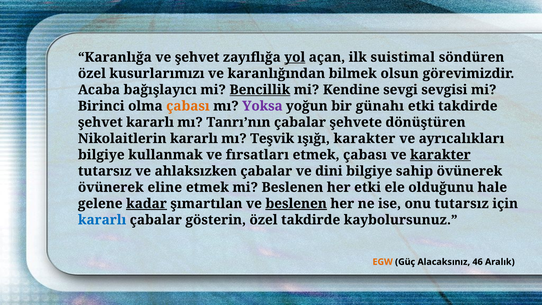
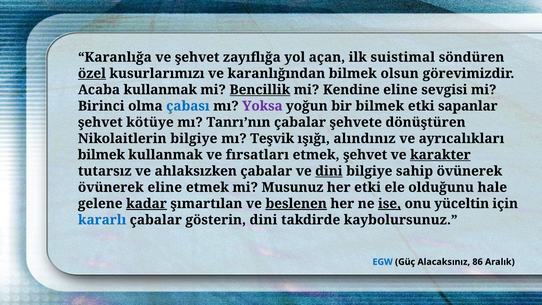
yol underline: present -> none (295, 57)
özel underline: none -> present (92, 73)
Acaba bağışlayıcı: bağışlayıcı -> kullanmak (160, 90)
Kendine sevgi: sevgi -> eline (400, 90)
çabası colour: orange -> blue (188, 106)
bir günahı: günahı -> bilmek (380, 106)
etki takdirde: takdirde -> sapanlar (468, 106)
şehvet kararlı: kararlı -> kötüye (150, 122)
Nikolaitlerin kararlı: kararlı -> bilgiye (194, 139)
ışığı karakter: karakter -> alındınız (364, 139)
bilgiye: bilgiye -> bilmek (101, 155)
etmek çabası: çabası -> şehvet (365, 155)
dini underline: none -> present (329, 171)
mi Beslenen: Beslenen -> Musunuz (292, 187)
ise underline: none -> present (390, 204)
onu tutarsız: tutarsız -> yüceltin (462, 204)
gösterin özel: özel -> dini (263, 220)
EGW colour: orange -> blue (383, 262)
46: 46 -> 86 (478, 262)
